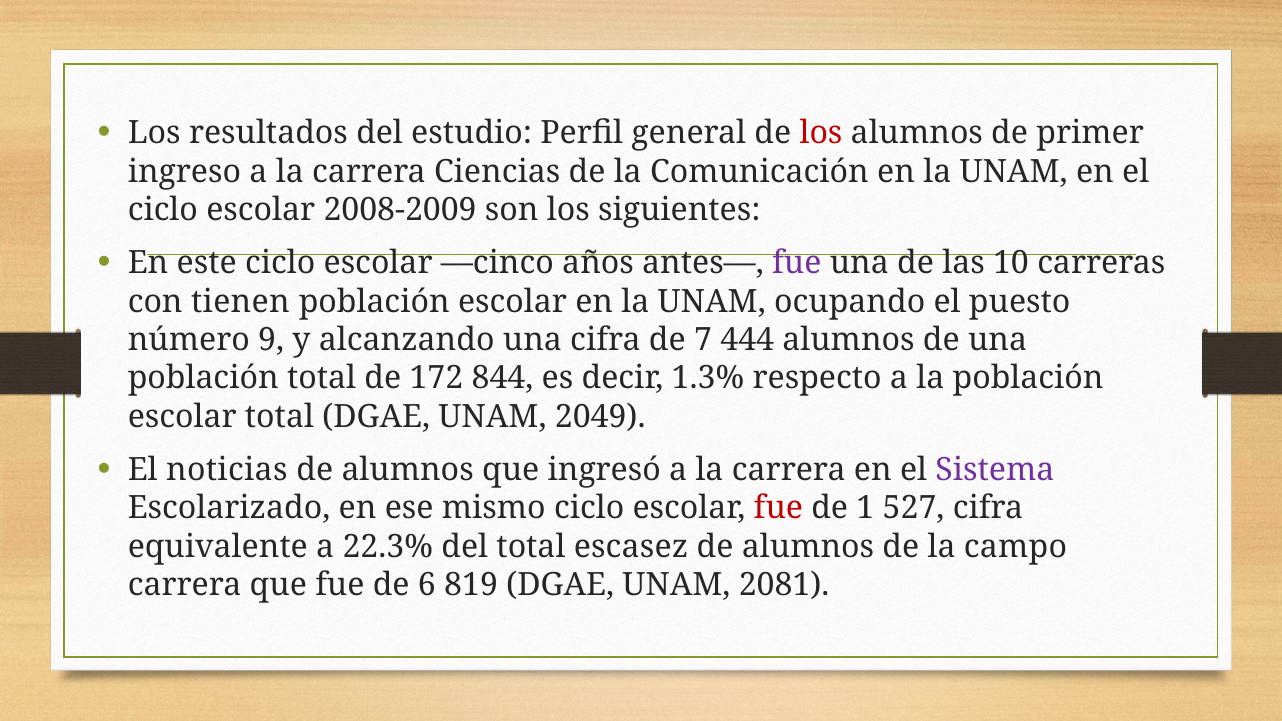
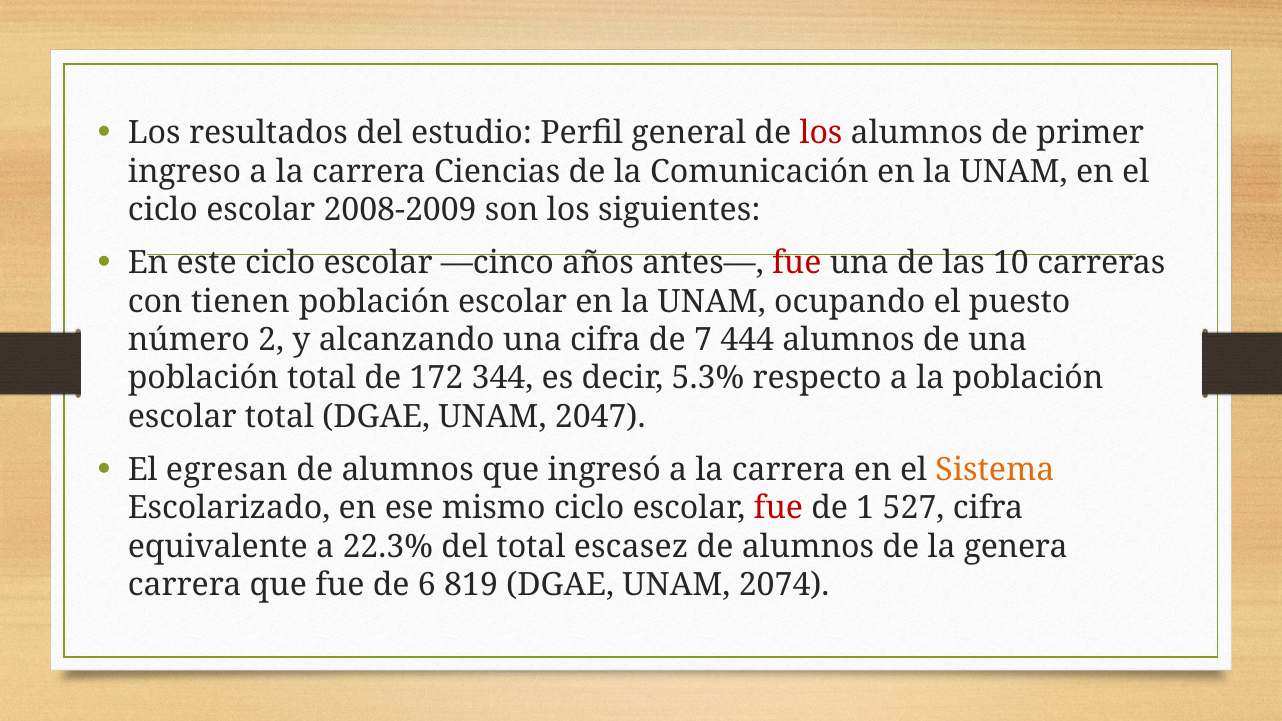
fue colour: purple -> red (797, 263)
9: 9 -> 2 (271, 340)
844: 844 -> 344 (502, 378)
1.3%: 1.3% -> 5.3% (708, 378)
2049: 2049 -> 2047 (600, 417)
noticias: noticias -> egresan (227, 470)
Sistema colour: purple -> orange (995, 470)
campo: campo -> genera (1016, 547)
2081: 2081 -> 2074 (784, 585)
